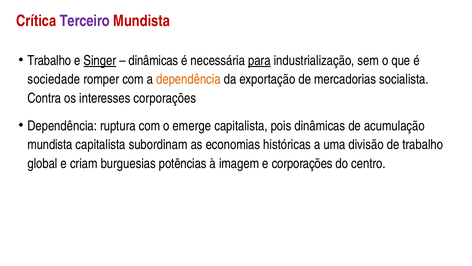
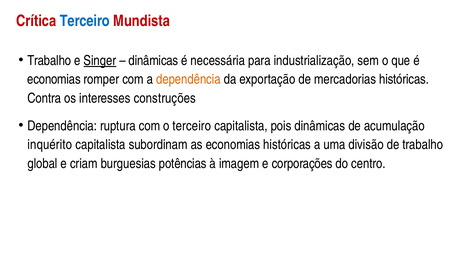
Terceiro colour: purple -> blue (85, 21)
para underline: present -> none (259, 60)
sociedade: sociedade -> economias (54, 79)
mercadorias socialista: socialista -> históricas (404, 79)
interesses corporações: corporações -> construções (165, 98)
o emerge: emerge -> terceiro (192, 126)
mundista: mundista -> inquérito (50, 144)
